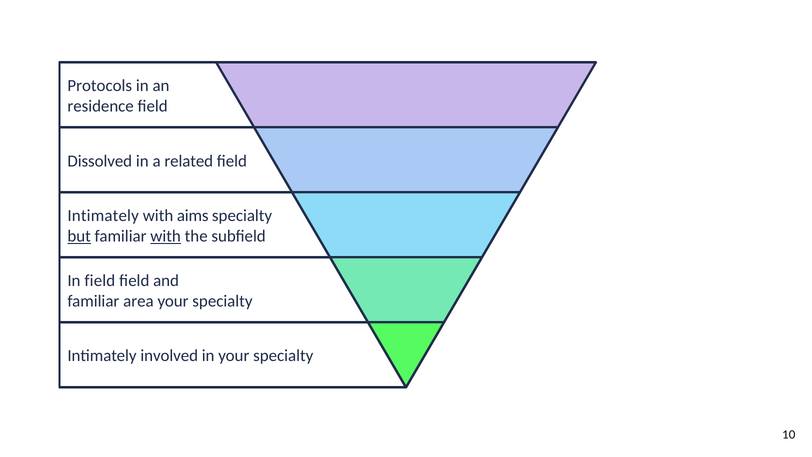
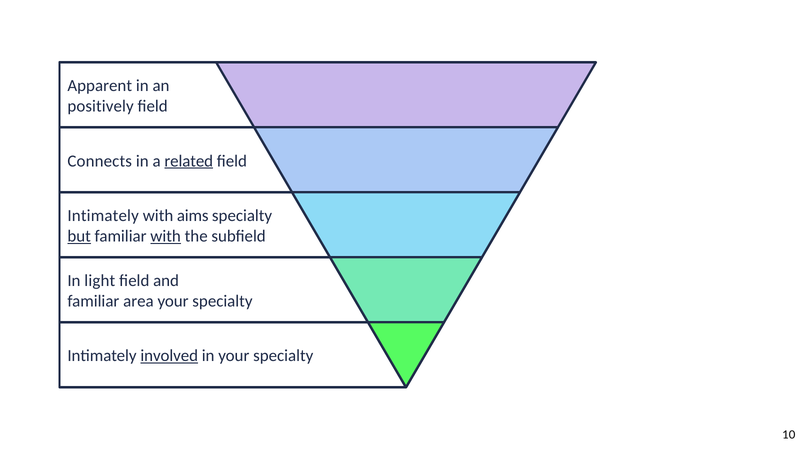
Protocols: Protocols -> Apparent (100, 86)
residence: residence -> positively (101, 106)
Dissolved: Dissolved -> Connects (100, 161)
related underline: none -> present (189, 161)
In field: field -> light (100, 281)
involved underline: none -> present (169, 356)
